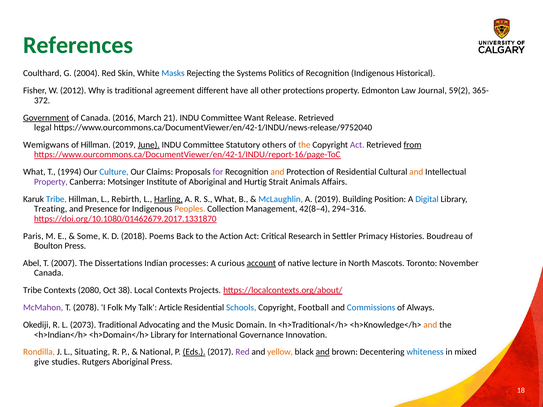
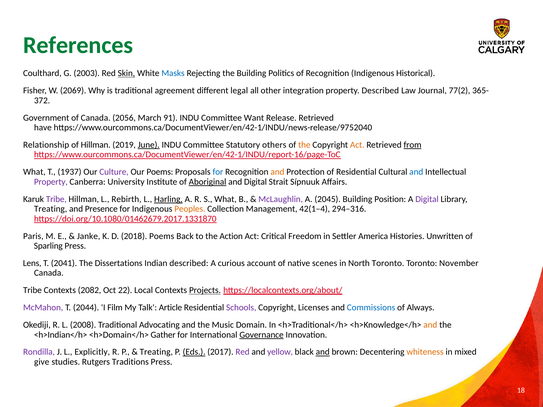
2004: 2004 -> 2003 (87, 73)
Skin underline: none -> present (126, 73)
the Systems: Systems -> Building (252, 73)
2012: 2012 -> 2069 (73, 91)
have: have -> legal (239, 91)
protections: protections -> integration (303, 91)
property Edmonton: Edmonton -> Described (380, 91)
59(2: 59(2 -> 77(2 (460, 91)
Government underline: present -> none (46, 118)
2016: 2016 -> 2056 (124, 118)
21: 21 -> 91 (171, 118)
legal: legal -> have (43, 128)
Wemigwans: Wemigwans -> Relationship (46, 145)
Act colour: purple -> orange (357, 145)
1994: 1994 -> 1937 (70, 172)
Culture colour: blue -> purple (114, 172)
Our Claims: Claims -> Poems (160, 172)
for colour: purple -> blue (218, 172)
and colour: orange -> blue (416, 172)
Motsinger: Motsinger -> University (126, 182)
Aboriginal underline: none -> present (208, 182)
and Hurtig: Hurtig -> Digital (255, 182)
Animals: Animals -> Sípnuuk (305, 182)
Tribe colour: blue -> purple (56, 199)
McLaughlin colour: blue -> purple (281, 199)
A 2019: 2019 -> 2045 (328, 199)
Digital colour: blue -> purple (427, 199)
42(8–4: 42(8–4 -> 42(1–4 (315, 209)
Some: Some -> Janke (89, 236)
Research: Research -> Freedom (305, 236)
Primacy: Primacy -> America (373, 236)
Boudreau: Boudreau -> Unwritten (445, 236)
Boulton: Boulton -> Sparling (48, 246)
Abel: Abel -> Lens (32, 263)
2007: 2007 -> 2041 (64, 263)
Indian processes: processes -> described (189, 263)
account underline: present -> none (261, 263)
lecture: lecture -> scenes (325, 263)
North Mascots: Mascots -> Toronto (388, 263)
2080: 2080 -> 2082 (90, 290)
38: 38 -> 22 (125, 290)
Projects underline: none -> present (205, 290)
2078: 2078 -> 2044 (86, 308)
Folk: Folk -> Film (115, 308)
Schools colour: blue -> purple (241, 308)
Football: Football -> Licenses (314, 308)
2073: 2073 -> 2008 (83, 325)
<h>Domain</h> Library: Library -> Gather (163, 335)
Governance underline: none -> present (262, 335)
Rondilla colour: orange -> purple (39, 352)
Situating: Situating -> Explicitly (92, 352)
National: National -> Treating (156, 352)
yellow colour: orange -> purple (280, 352)
whiteness colour: blue -> orange (425, 352)
Rutgers Aboriginal: Aboriginal -> Traditions (130, 362)
